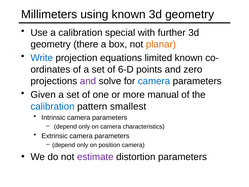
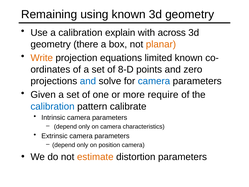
Millimeters: Millimeters -> Remaining (49, 14)
special: special -> explain (120, 33)
further: further -> across (172, 33)
Write colour: blue -> orange (42, 58)
6-D: 6-D -> 8-D (126, 69)
and colour: purple -> blue (88, 81)
manual: manual -> require (163, 95)
smallest: smallest -> calibrate (128, 106)
estimate colour: purple -> orange (95, 157)
